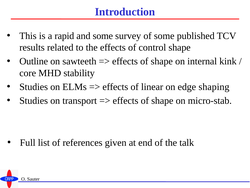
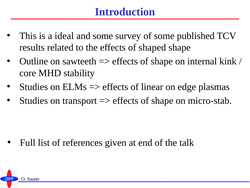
rapid: rapid -> ideal (64, 36)
control: control -> shaped (152, 47)
shaping: shaping -> plasmas (214, 87)
